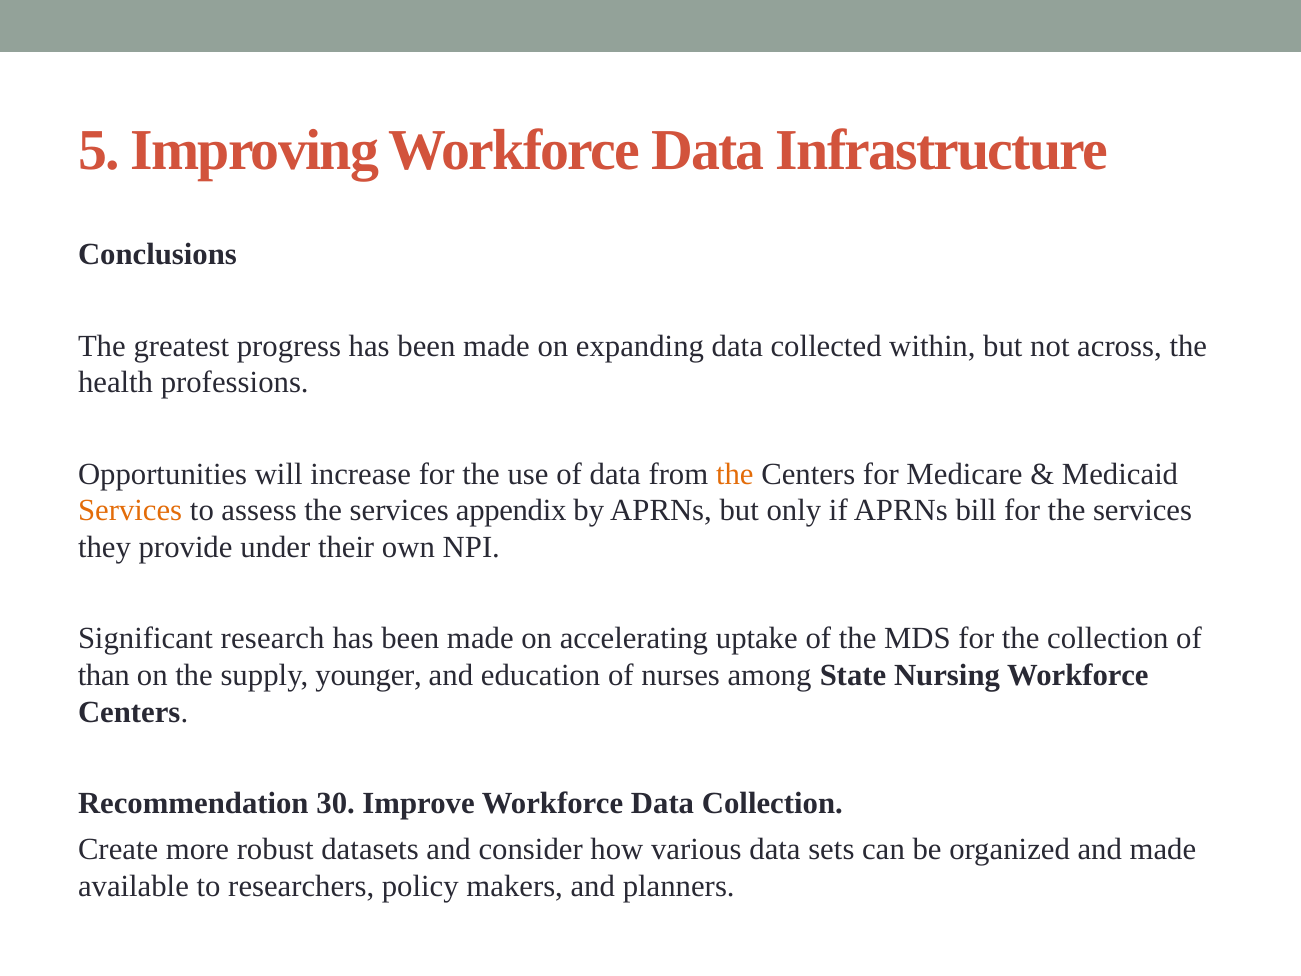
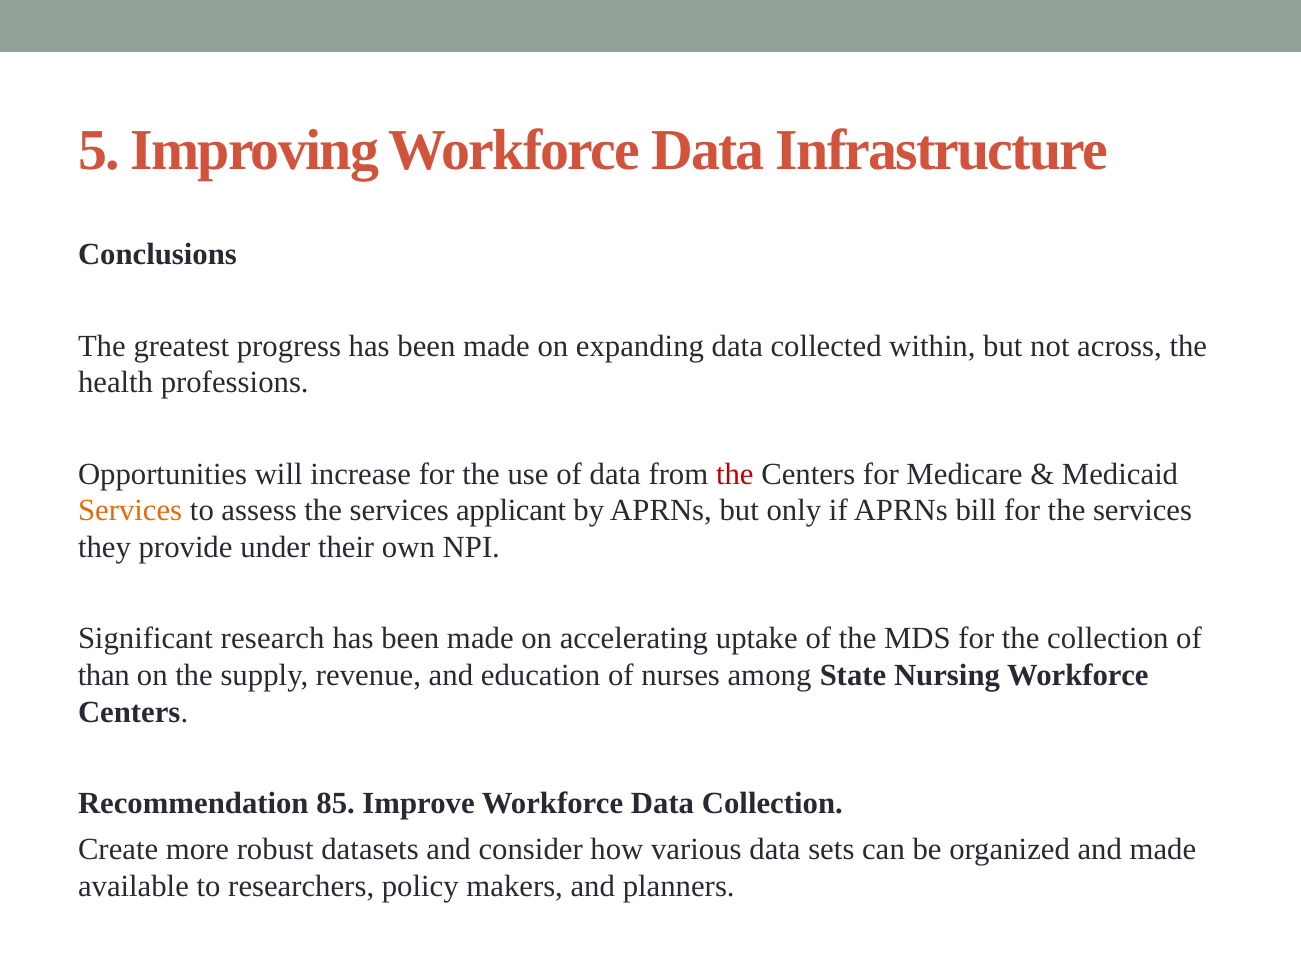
the colour: orange -> red (735, 474)
appendix: appendix -> applicant (511, 511)
younger: younger -> revenue (368, 675)
30: 30 -> 85 (336, 803)
